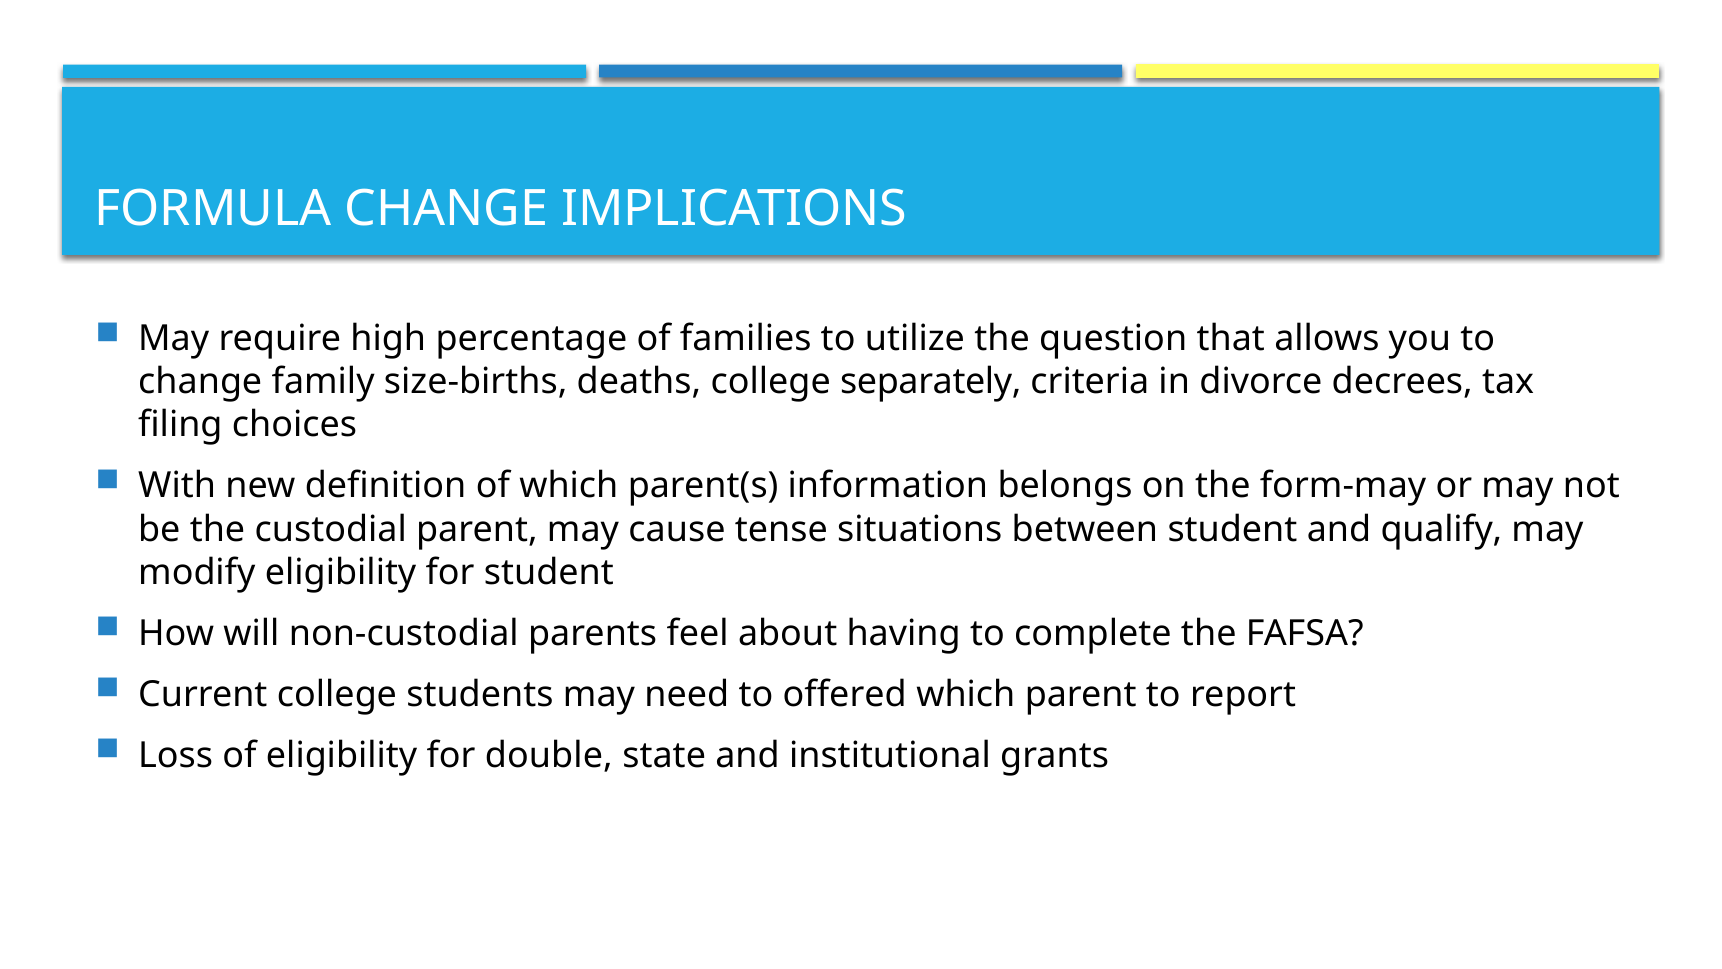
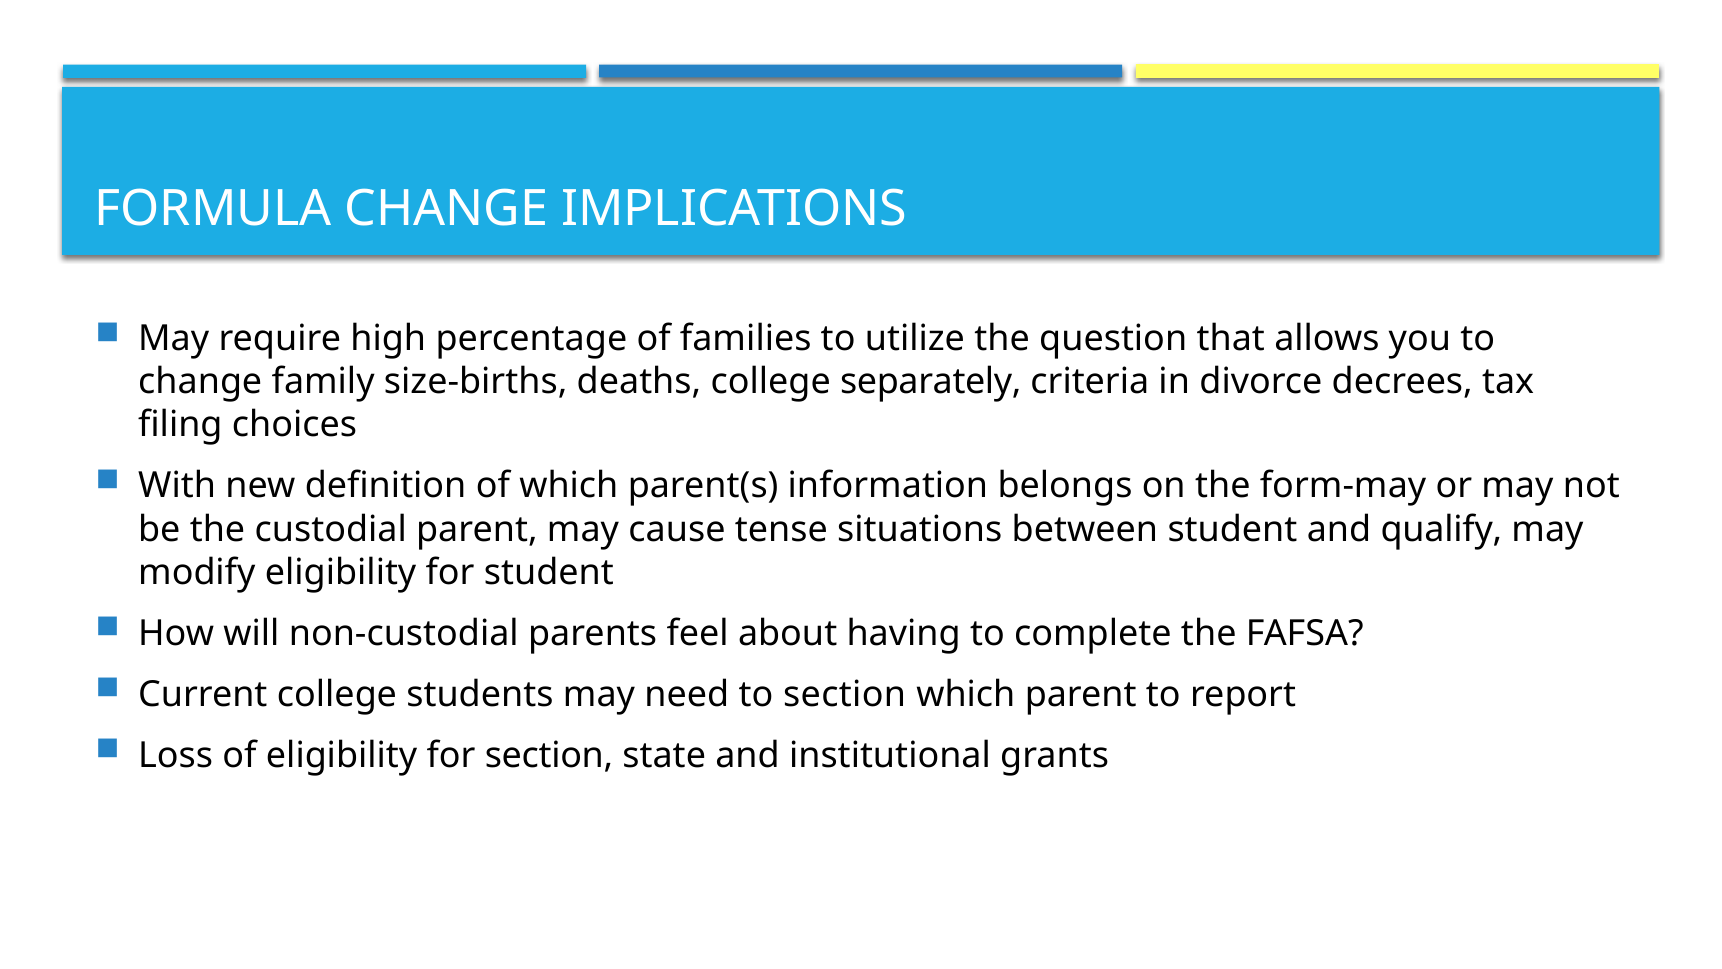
to offered: offered -> section (845, 694)
for double: double -> section (549, 755)
